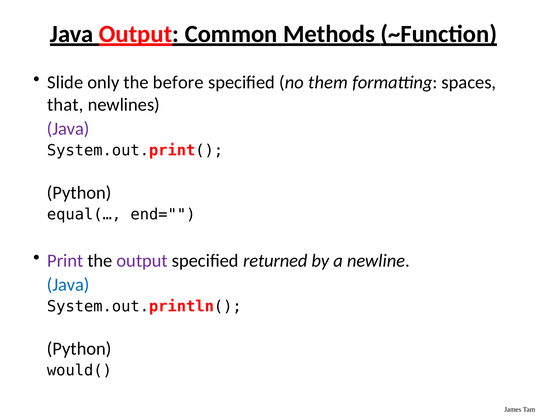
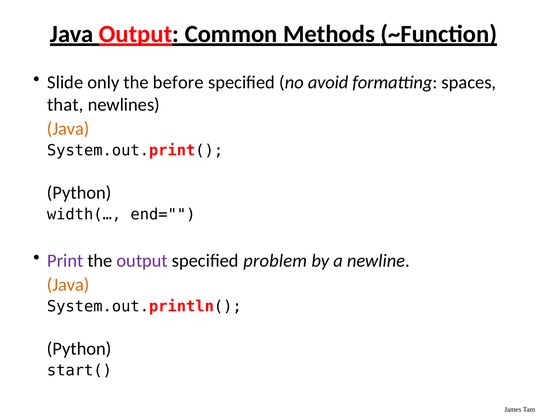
them: them -> avoid (328, 82)
Java colour: purple -> orange (68, 128)
equal(…: equal(… -> width(… (84, 214)
returned: returned -> problem (275, 260)
Java colour: blue -> orange (68, 284)
would(: would( -> start( (79, 370)
